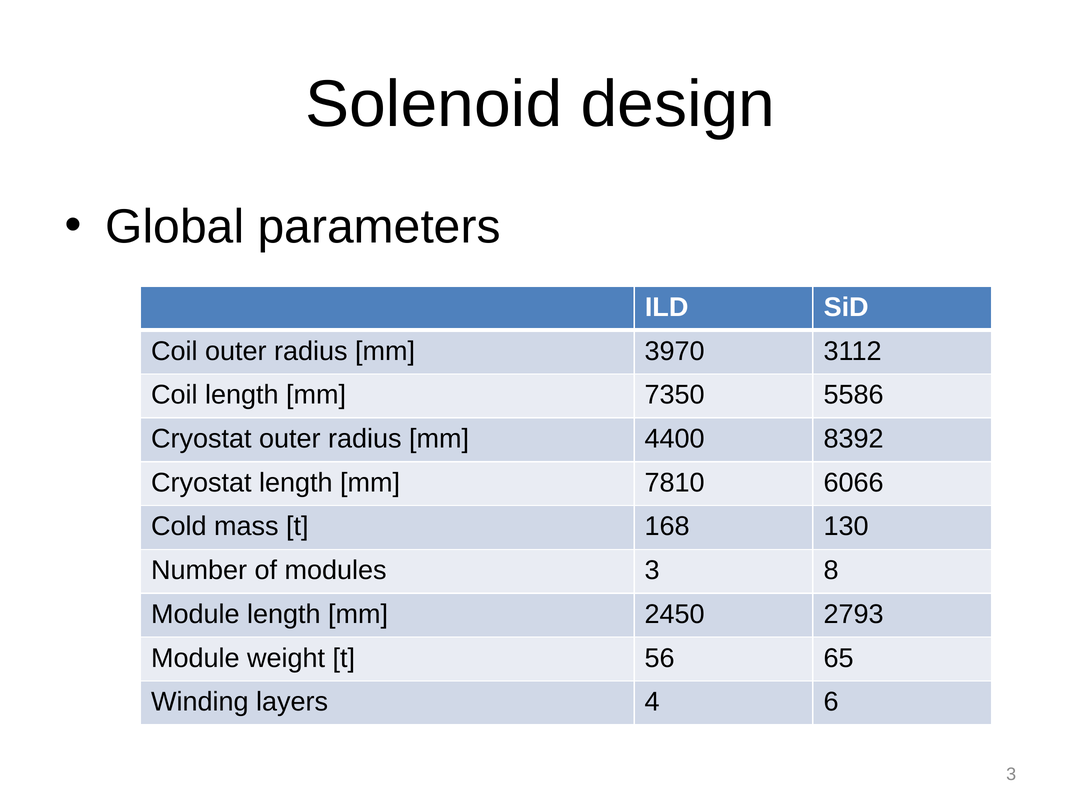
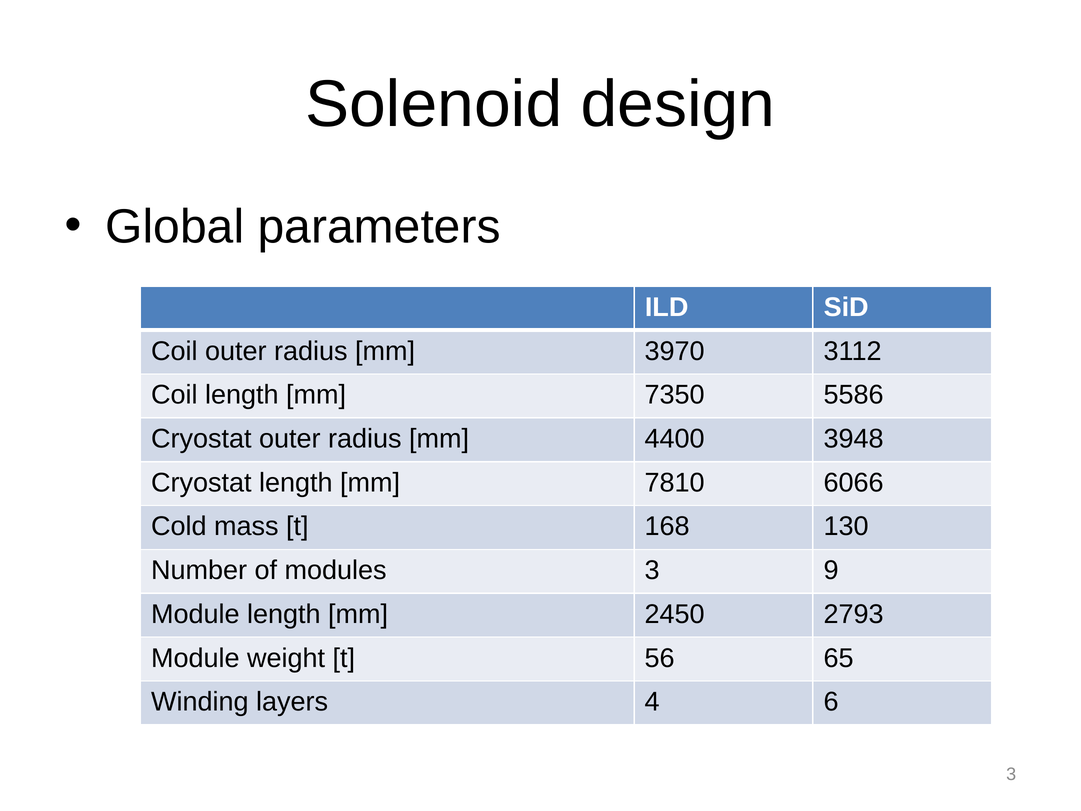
8392: 8392 -> 3948 (854, 439)
8: 8 -> 9 (831, 570)
